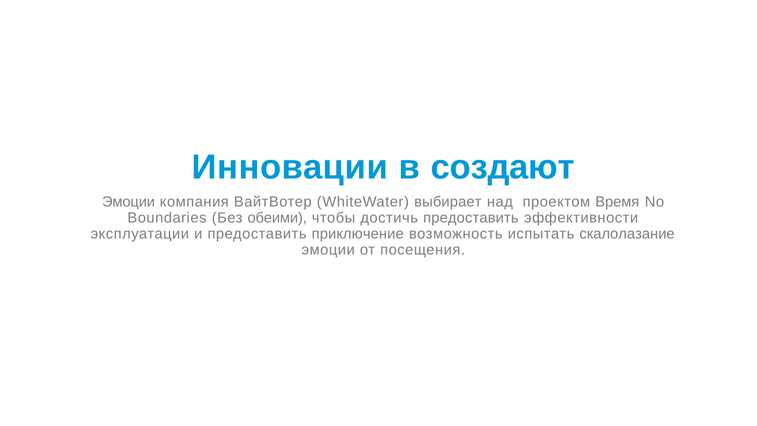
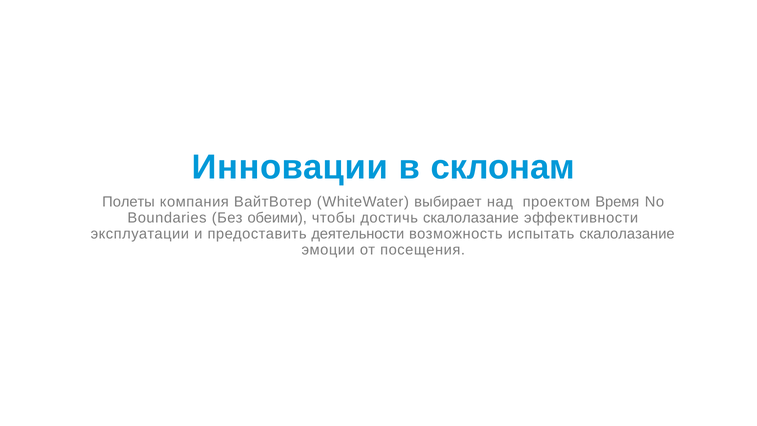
создают: создают -> склонам (503, 167)
Эмоции: Эмоции -> Полеты (129, 202)
достичь предоставить: предоставить -> скалолазание (471, 218)
приключение: приключение -> деятельности (358, 234)
